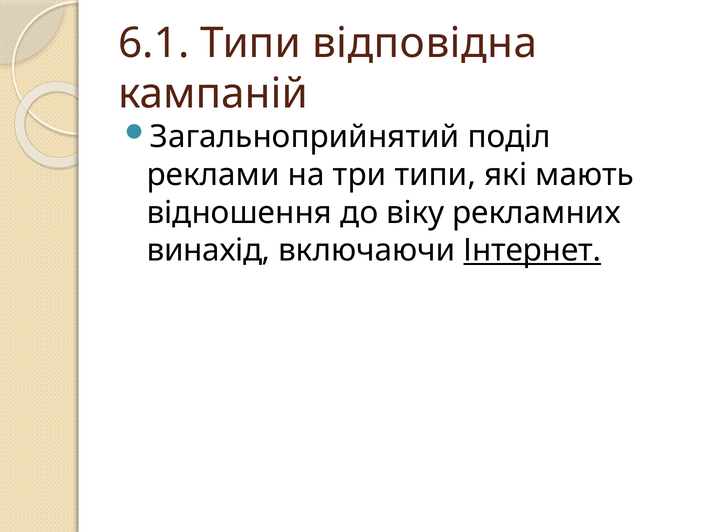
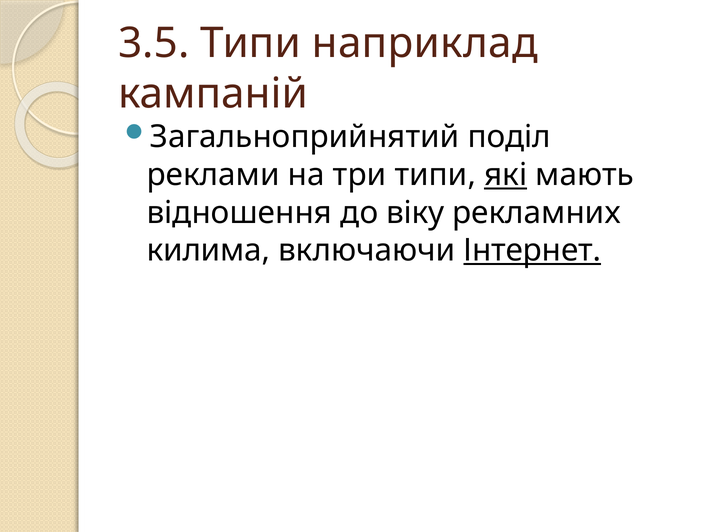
6.1: 6.1 -> 3.5 (154, 43)
відповідна: відповідна -> наприклад (425, 43)
які underline: none -> present (506, 175)
винахід: винахід -> килима (208, 250)
